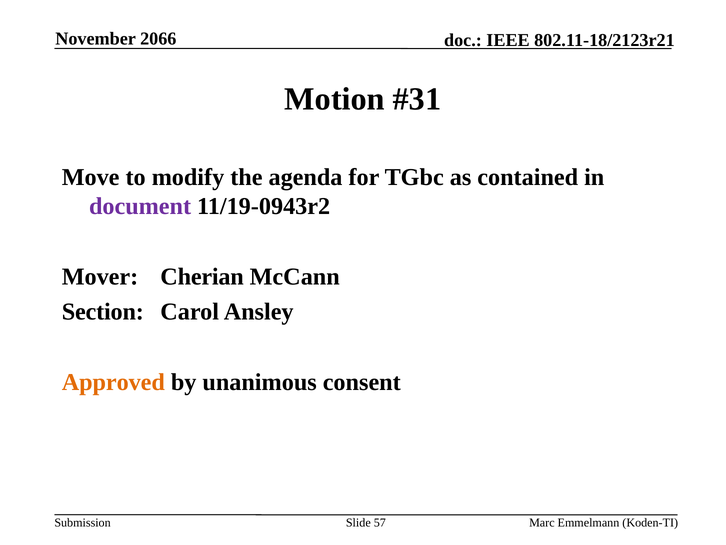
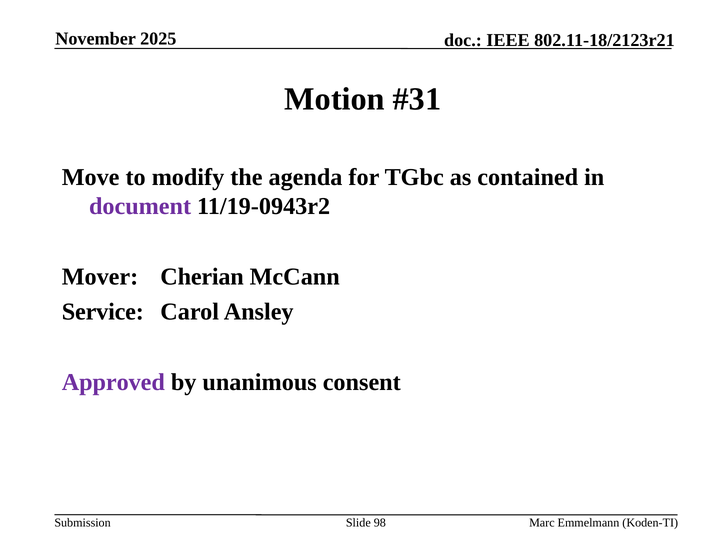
2066: 2066 -> 2025 (158, 38)
Section: Section -> Service (103, 312)
Approved colour: orange -> purple (113, 382)
57: 57 -> 98 (380, 522)
